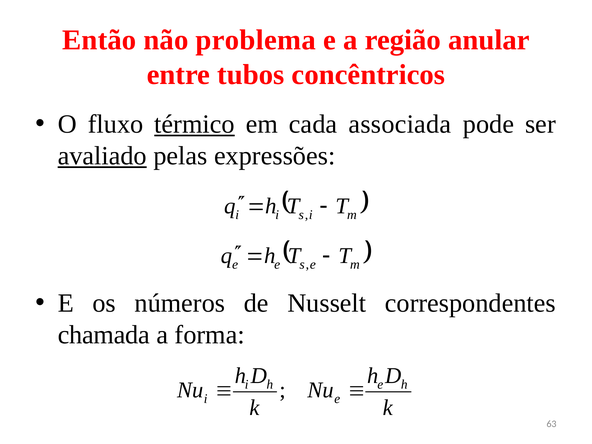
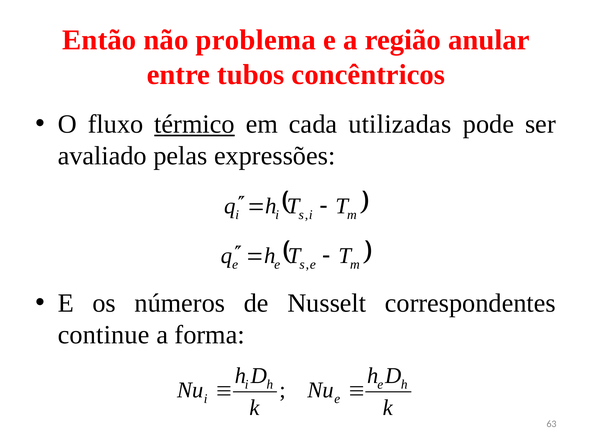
associada: associada -> utilizadas (400, 124)
avaliado underline: present -> none (102, 156)
chamada: chamada -> continue (104, 335)
